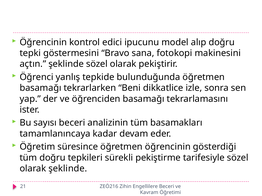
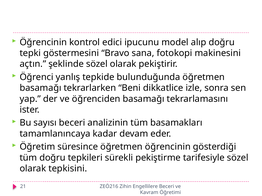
olarak şeklinde: şeklinde -> tepkisini (68, 169)
